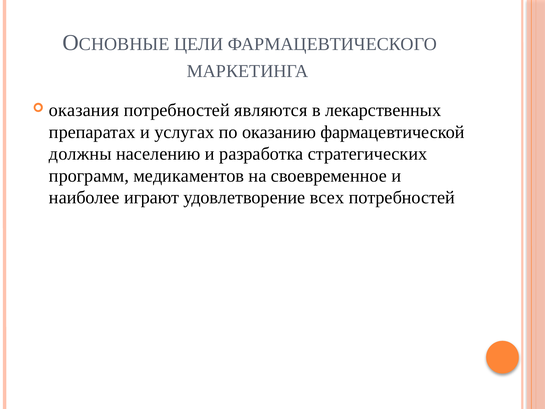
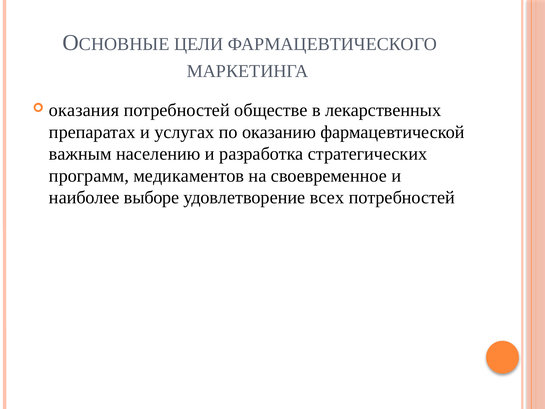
являются: являются -> обществе (271, 110)
должны: должны -> важным (80, 154)
играют: играют -> выборе (152, 197)
